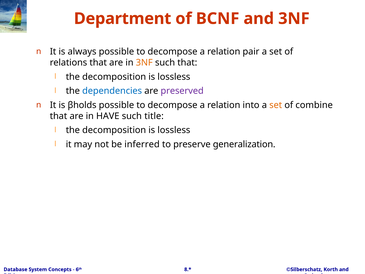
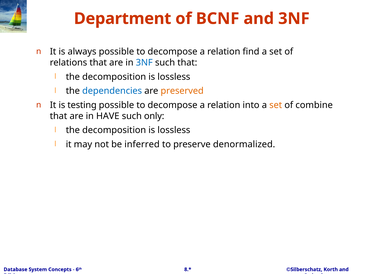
pair: pair -> find (251, 52)
3NF colour: orange -> blue (144, 63)
preserved colour: purple -> orange (182, 91)
βholds: βholds -> testing (82, 105)
title: title -> only (154, 116)
generalization: generalization -> denormalized (244, 144)
